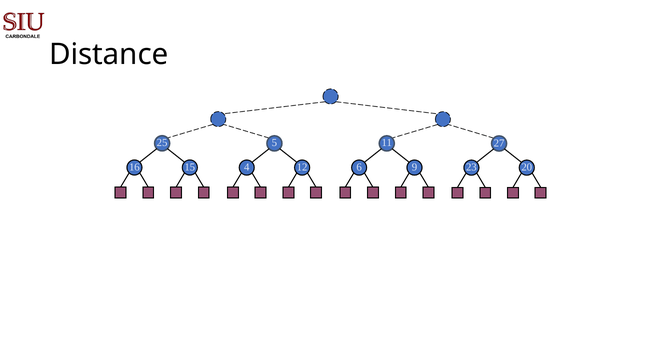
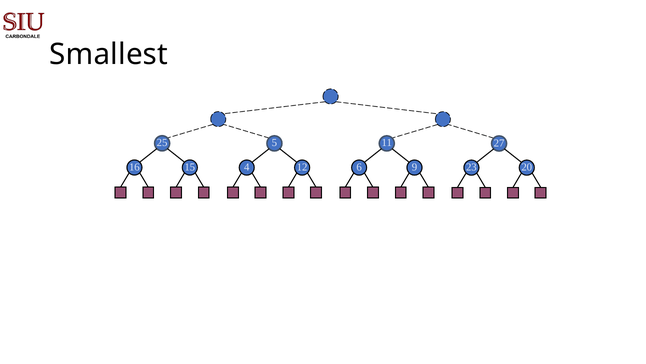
Distance: Distance -> Smallest (109, 54)
